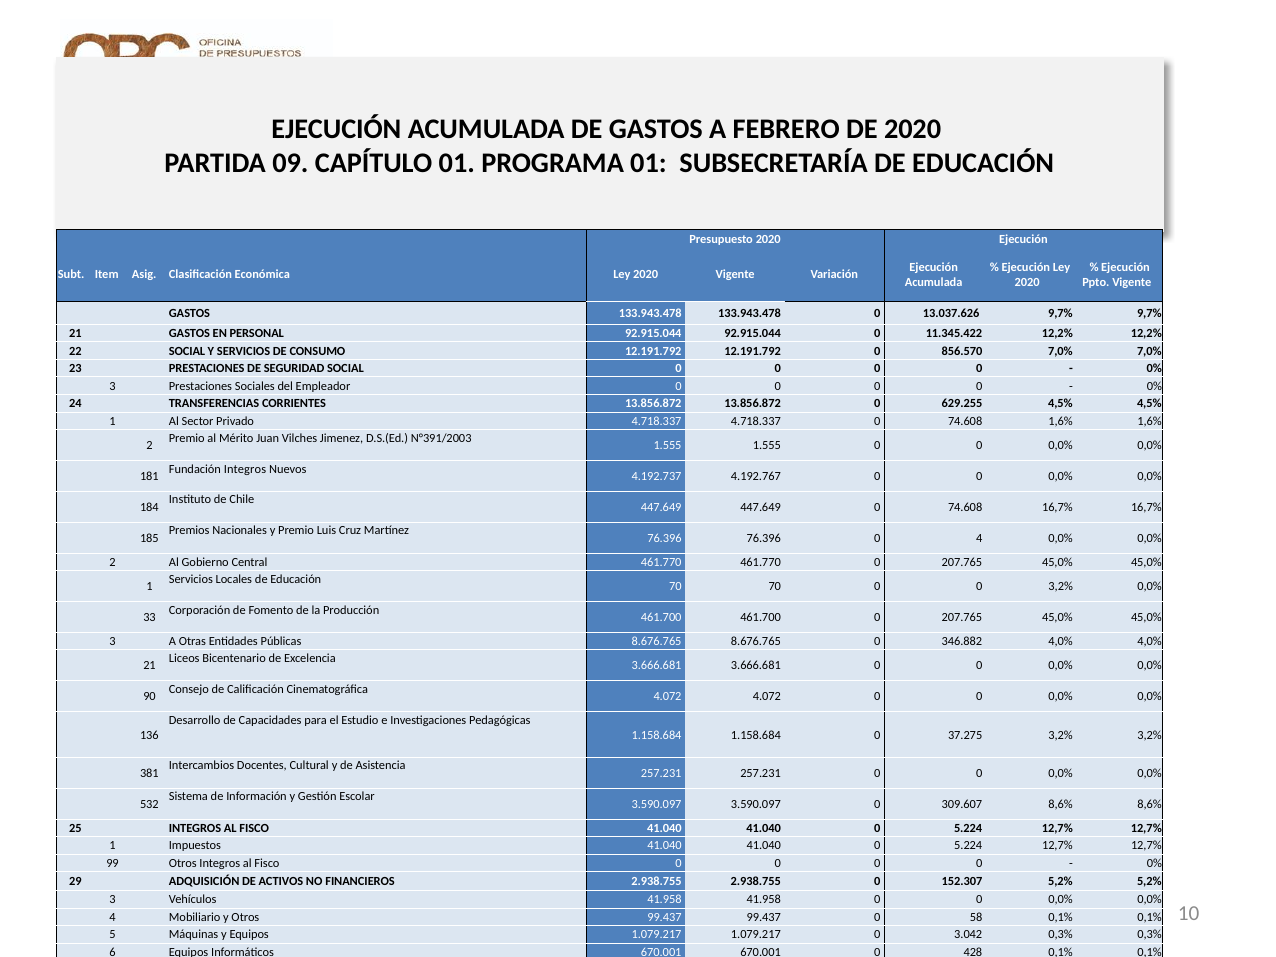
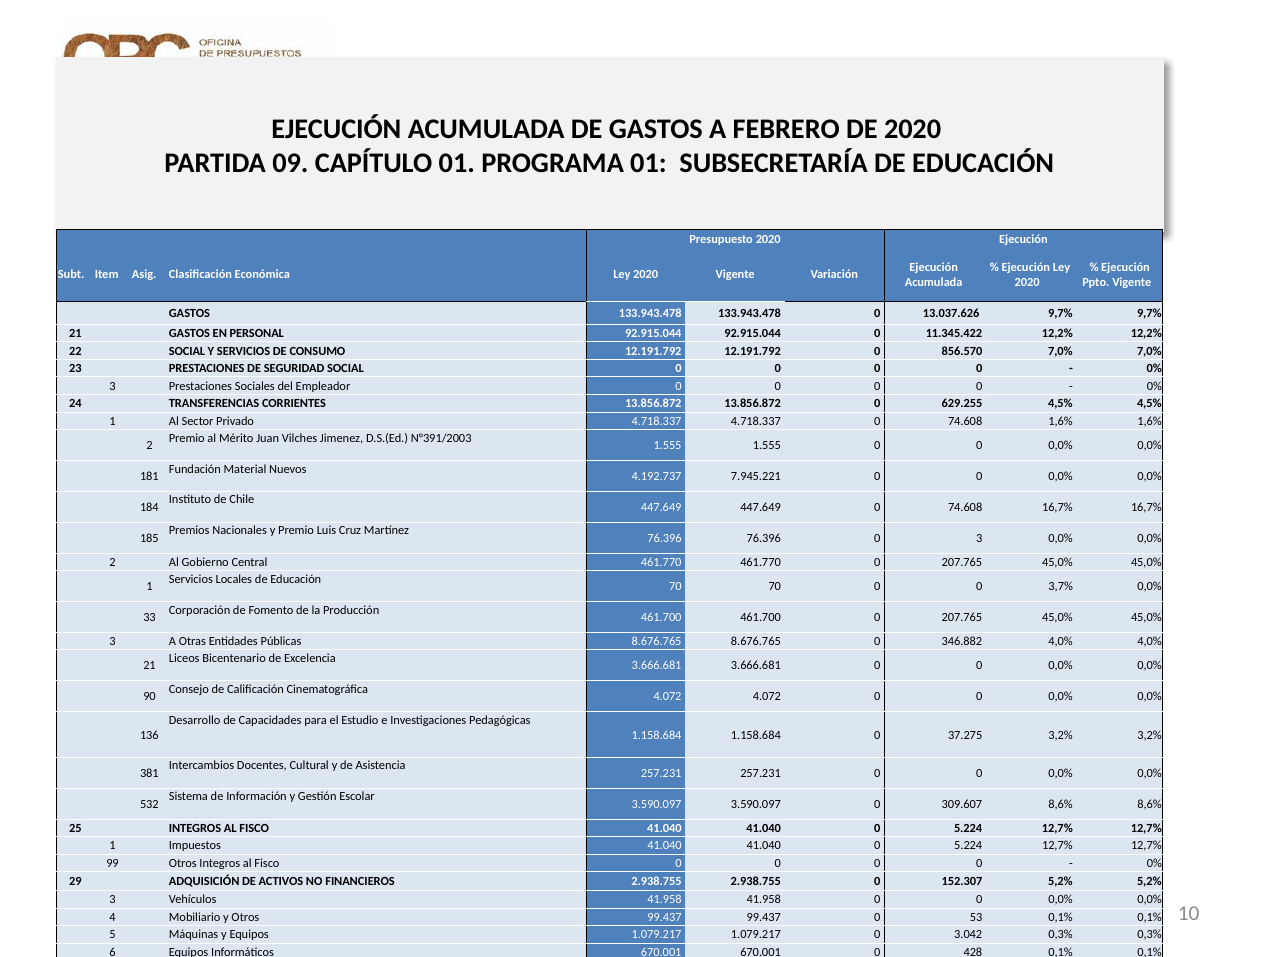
Fundación Integros: Integros -> Material (245, 469)
4.192.767: 4.192.767 -> 7.945.221 (756, 476)
0 4: 4 -> 3 (979, 538)
0 3,2%: 3,2% -> 3,7% (1061, 587)
58: 58 -> 53 (976, 917)
